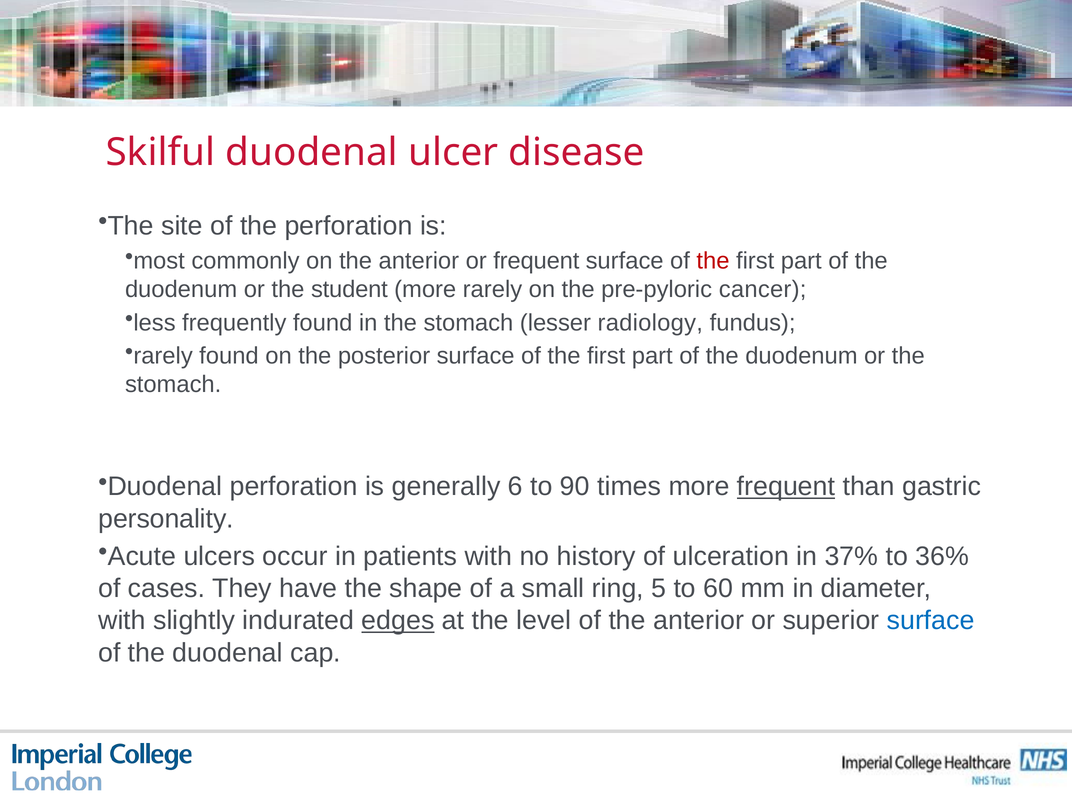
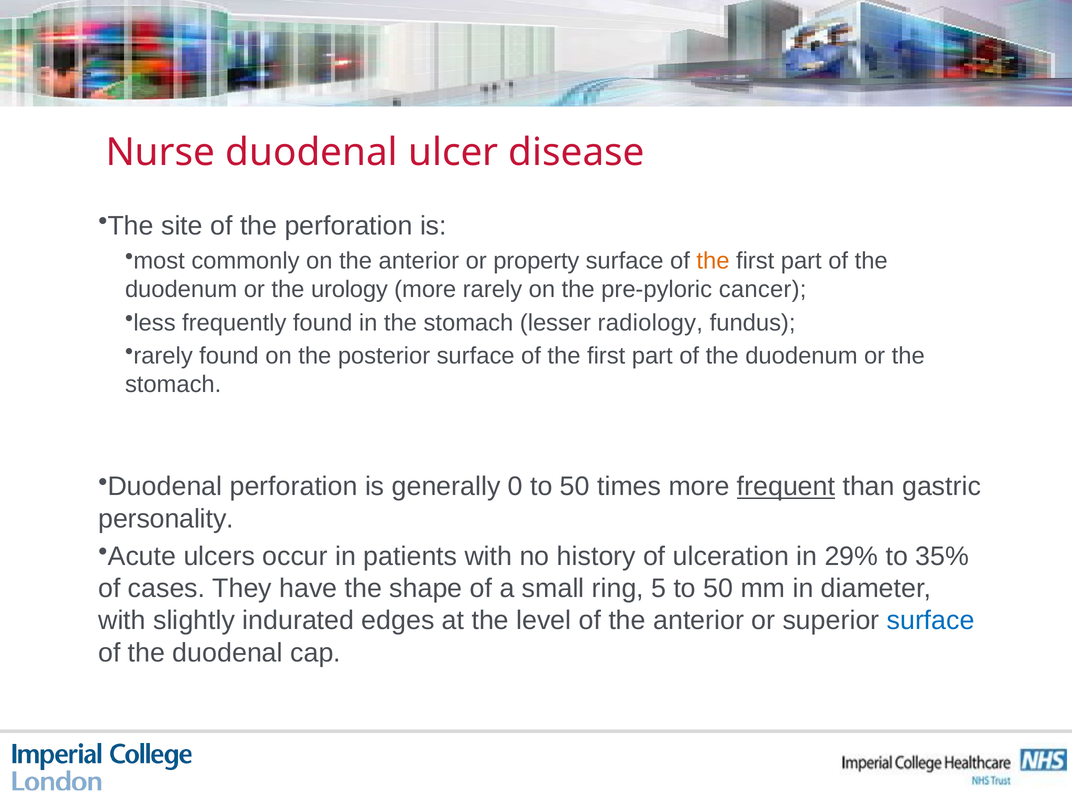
Skilful: Skilful -> Nurse (160, 152)
or frequent: frequent -> property (536, 261)
the colour: red -> orange (713, 261)
student: student -> urology (349, 289)
6: 6 -> 0 (515, 487)
90: 90 -> 50 (575, 487)
37%: 37% -> 29% (851, 556)
36%: 36% -> 35% (942, 556)
5 to 60: 60 -> 50 (718, 588)
edges underline: present -> none (398, 621)
